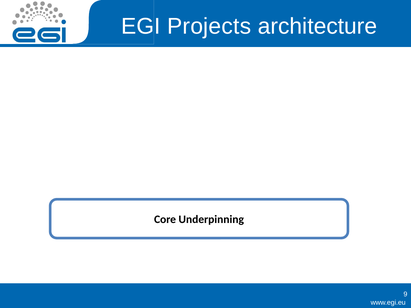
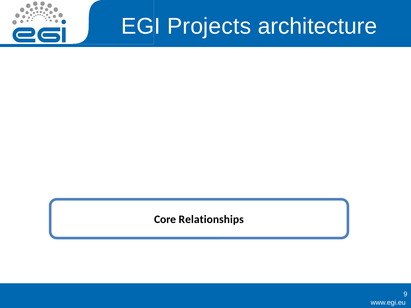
Underpinning: Underpinning -> Relationships (211, 220)
